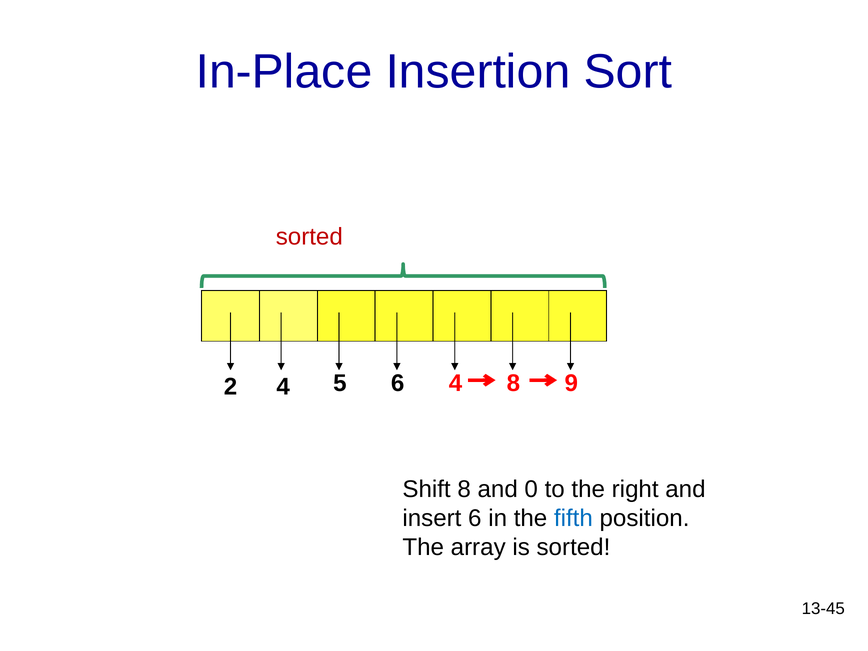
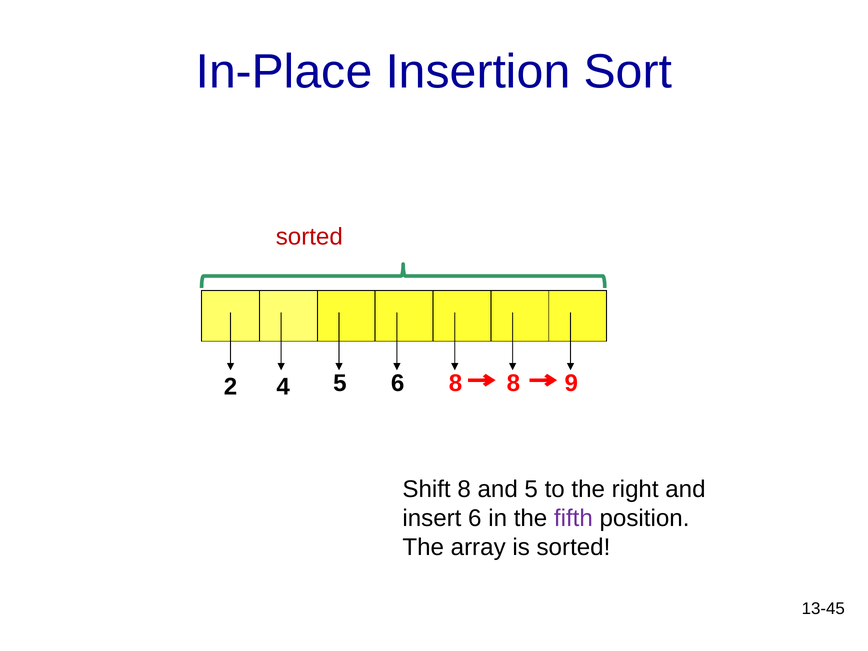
6 4: 4 -> 8 (456, 383)
and 0: 0 -> 5 (531, 489)
fifth colour: blue -> purple (573, 518)
